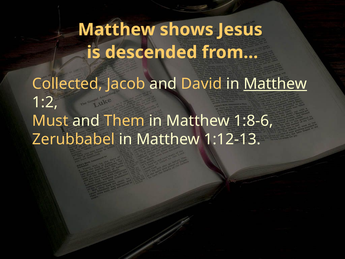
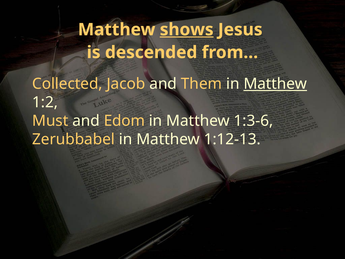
shows underline: none -> present (187, 30)
David: David -> Them (201, 84)
Them: Them -> Edom (124, 121)
1:8-6: 1:8-6 -> 1:3-6 (253, 121)
